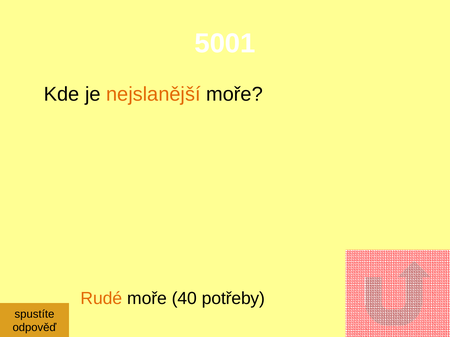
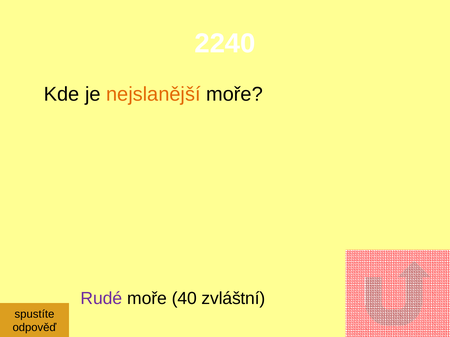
5001: 5001 -> 2240 (225, 44)
Rudé colour: orange -> purple (101, 299)
potřeby: potřeby -> zvláštní (233, 299)
